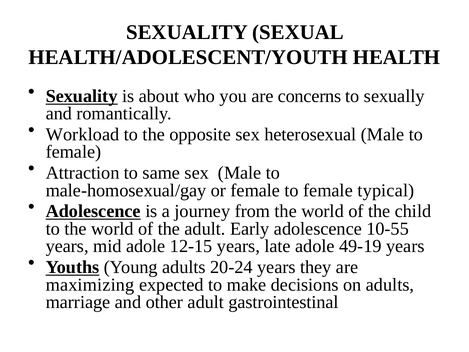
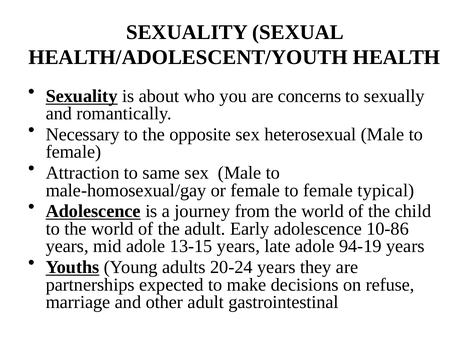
Workload: Workload -> Necessary (83, 134)
10-55: 10-55 -> 10-86 (388, 229)
12-15: 12-15 -> 13-15 (191, 246)
49-19: 49-19 -> 94-19 (360, 246)
maximizing: maximizing -> partnerships (90, 284)
on adults: adults -> refuse (390, 284)
